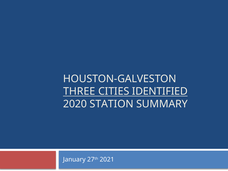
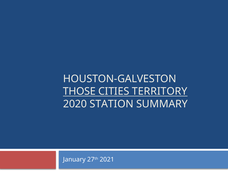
THREE: THREE -> THOSE (79, 91)
IDENTIFIED: IDENTIFIED -> TERRITORY (160, 91)
